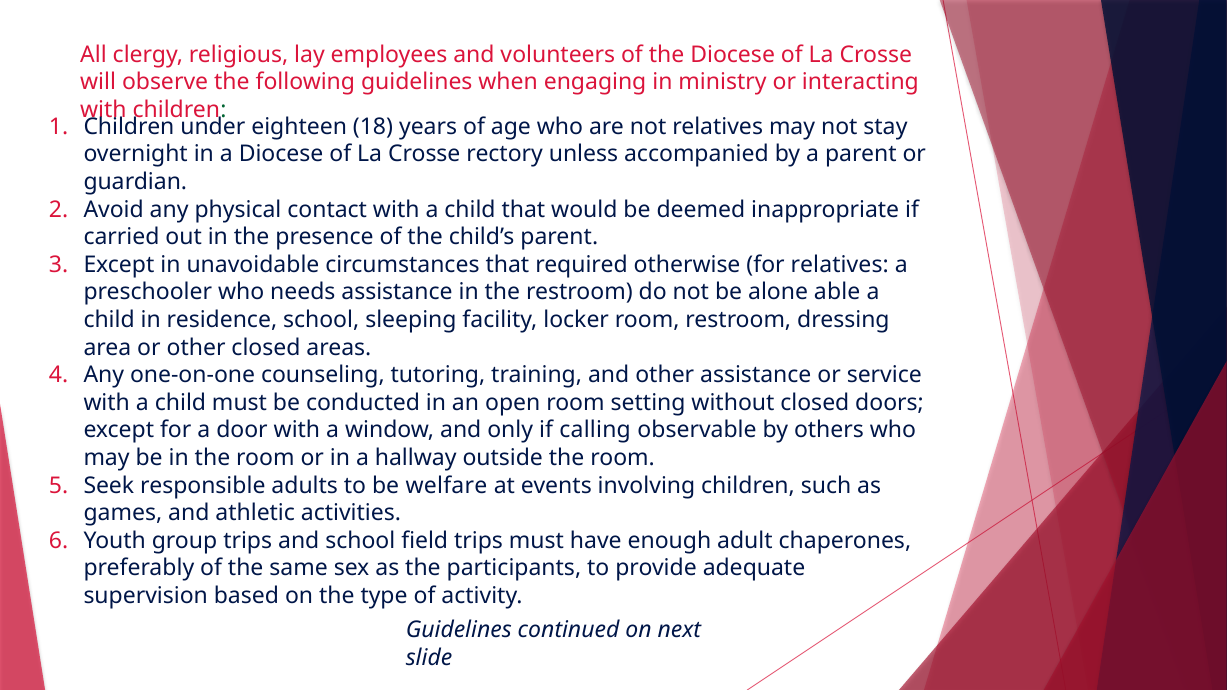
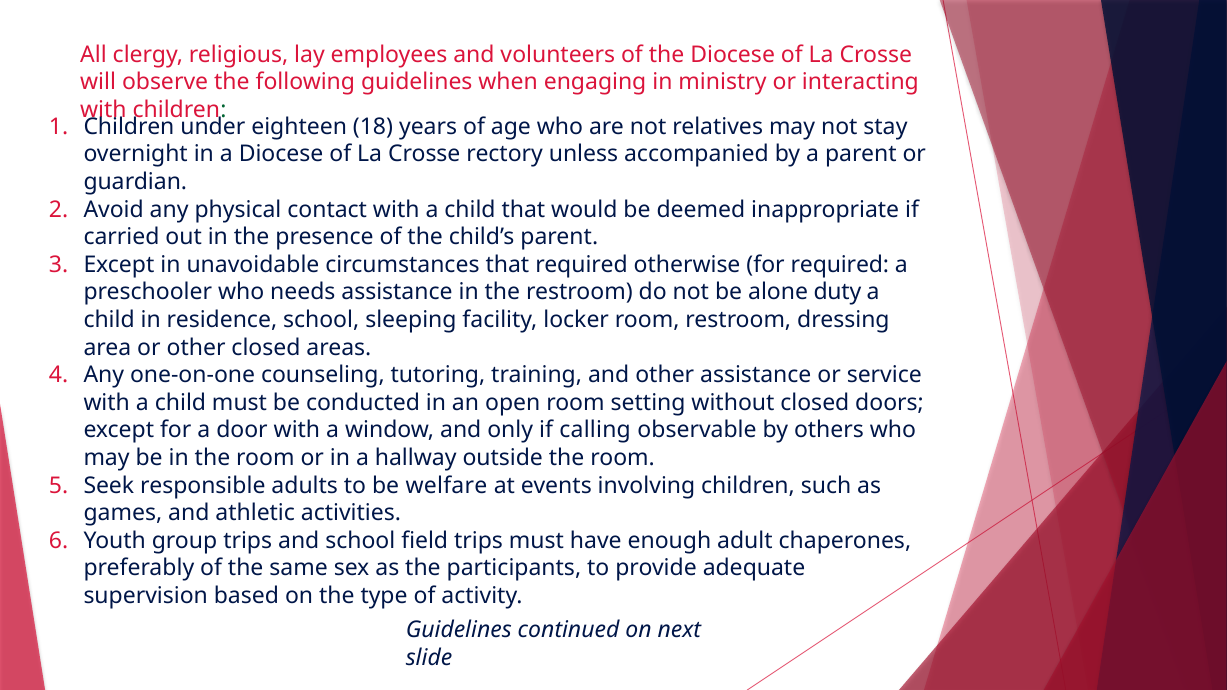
for relatives: relatives -> required (840, 265)
able: able -> duty (837, 292)
